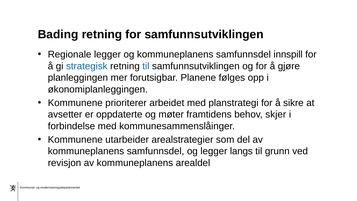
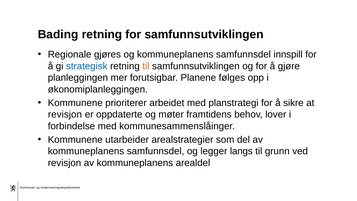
Regionale legger: legger -> gjøres (107, 54)
til colour: blue -> orange (146, 66)
avsetter: avsetter -> revisjon (65, 114)
skjer: skjer -> lover (276, 114)
